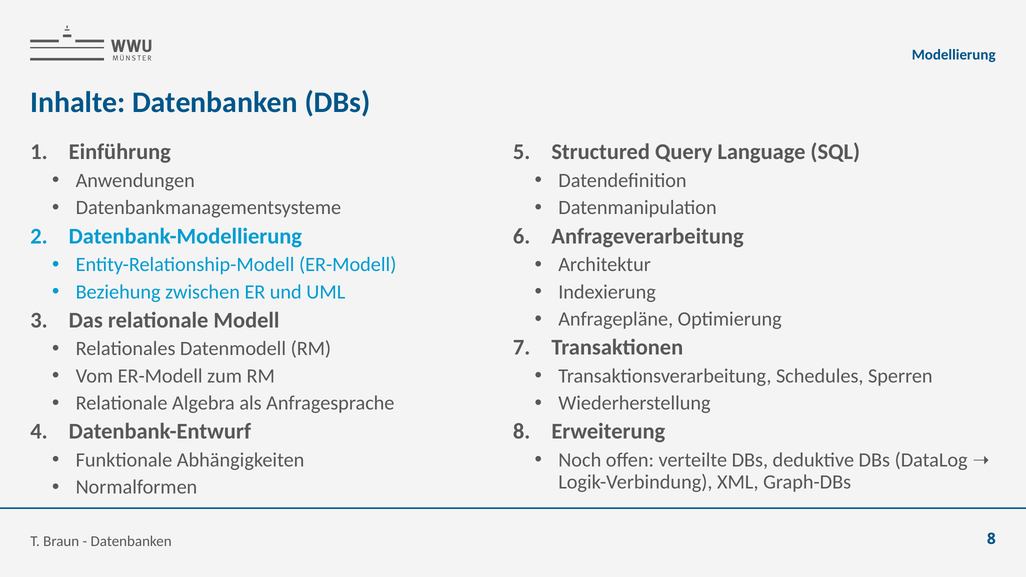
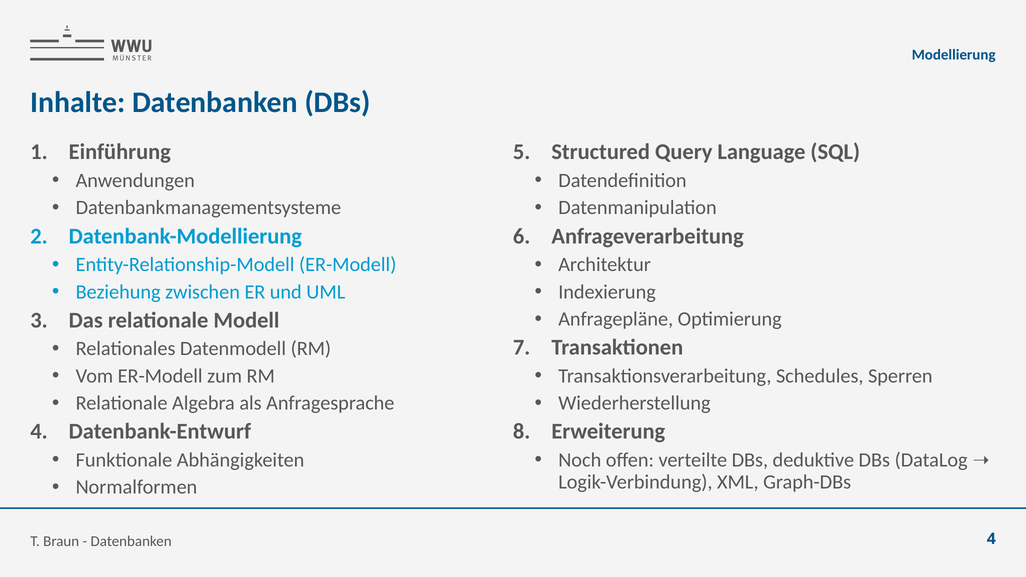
Datenbanken 8: 8 -> 4 (991, 539)
